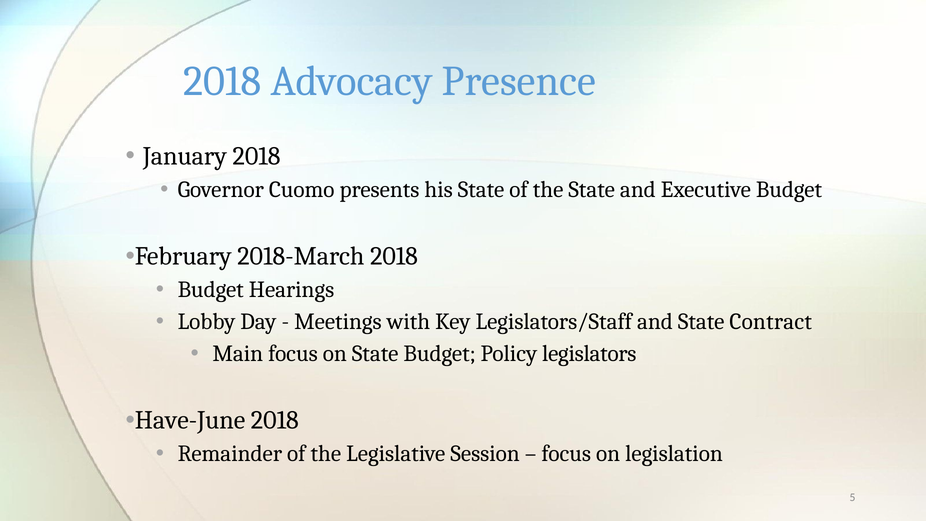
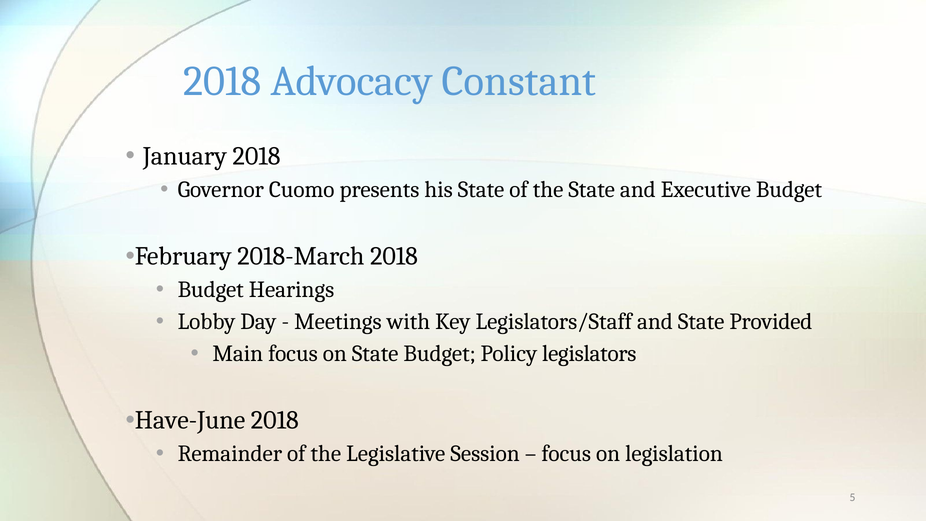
Presence: Presence -> Constant (519, 81)
Contract: Contract -> Provided (771, 322)
